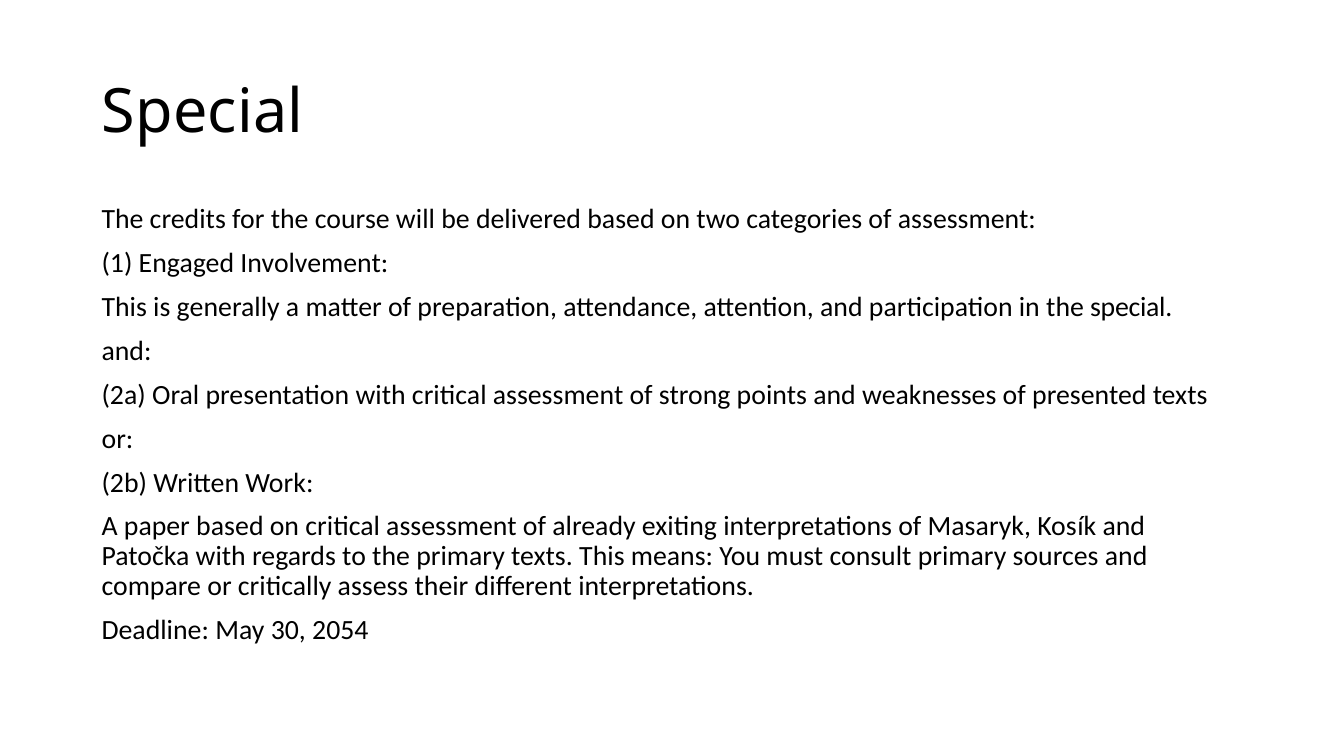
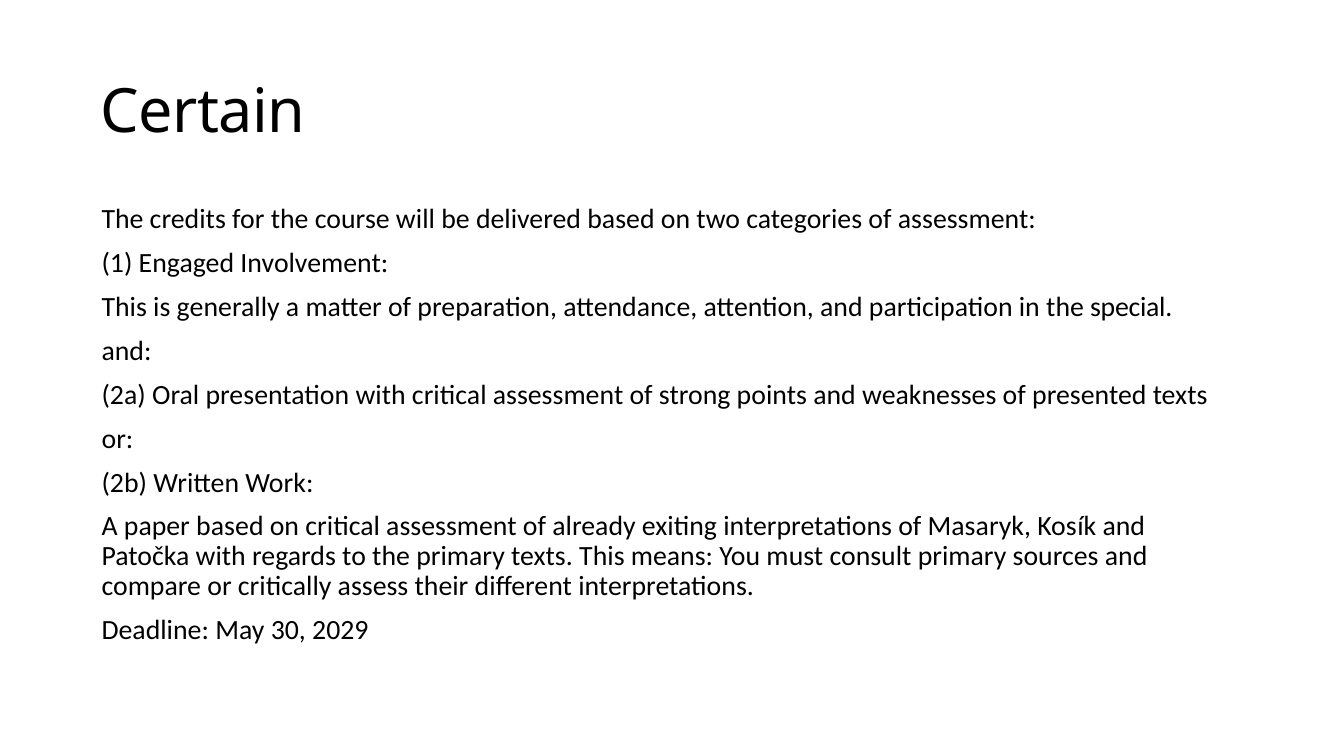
Special: Special -> Certain (203, 112)
2054: 2054 -> 2029 (340, 631)
